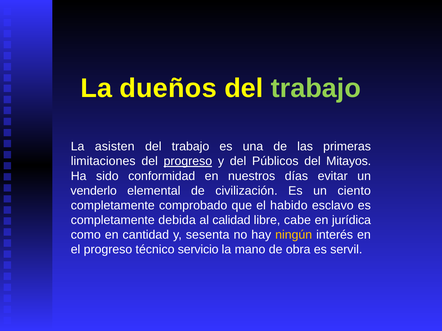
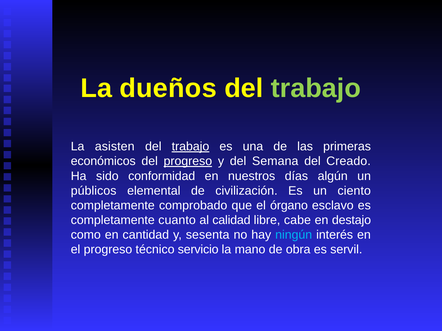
trabajo underline: none -> present (191, 147)
limitaciones: limitaciones -> económicos (103, 161)
Públicos: Públicos -> Semana (275, 161)
Mitayos: Mitayos -> Creado (349, 161)
evitar: evitar -> algún (333, 176)
venderlo: venderlo -> públicos (94, 191)
habido: habido -> órgano (289, 206)
debida: debida -> cuanto (177, 220)
jurídica: jurídica -> destajo (351, 220)
ningún colour: yellow -> light blue (294, 235)
